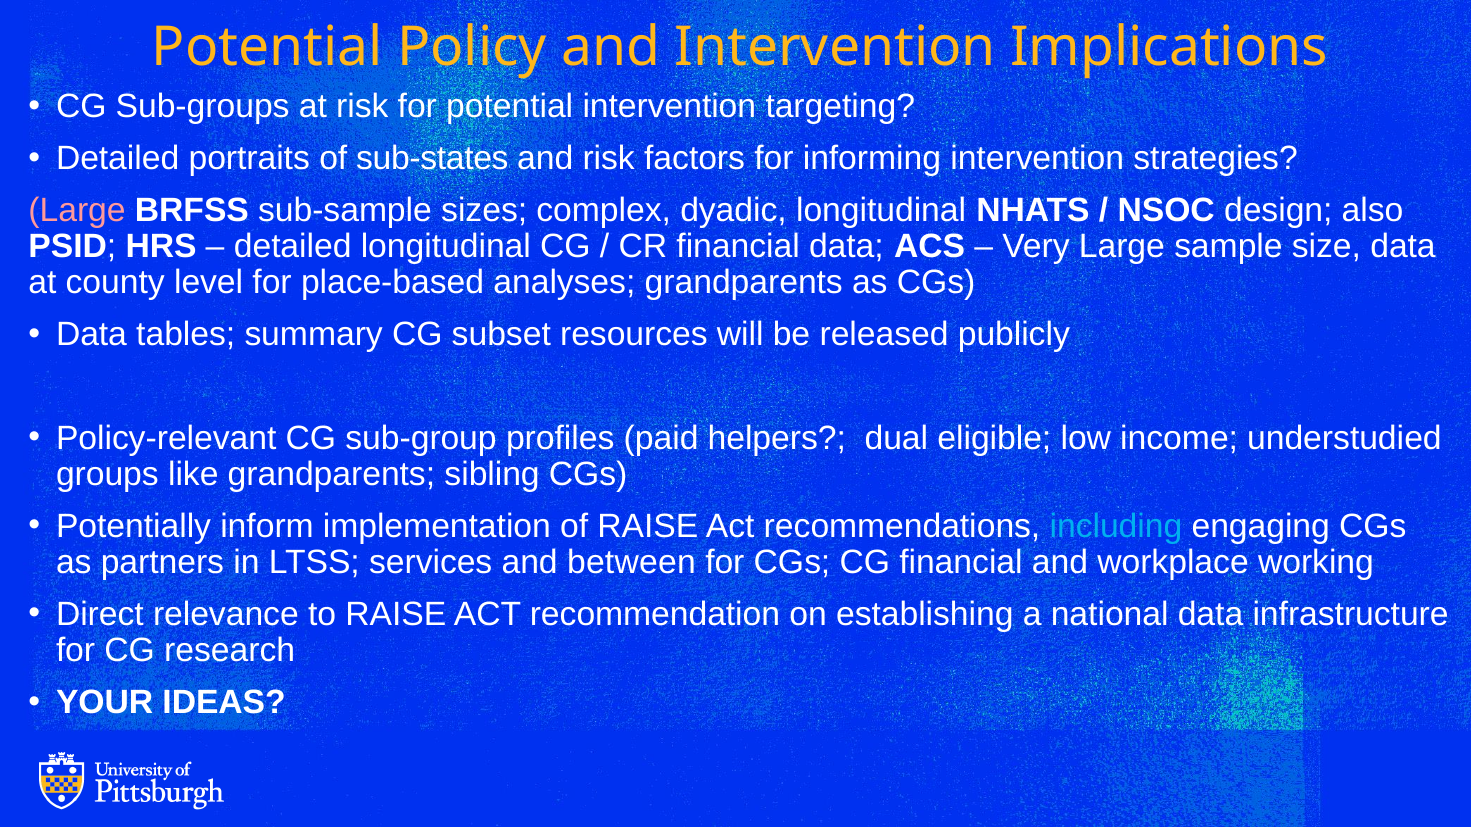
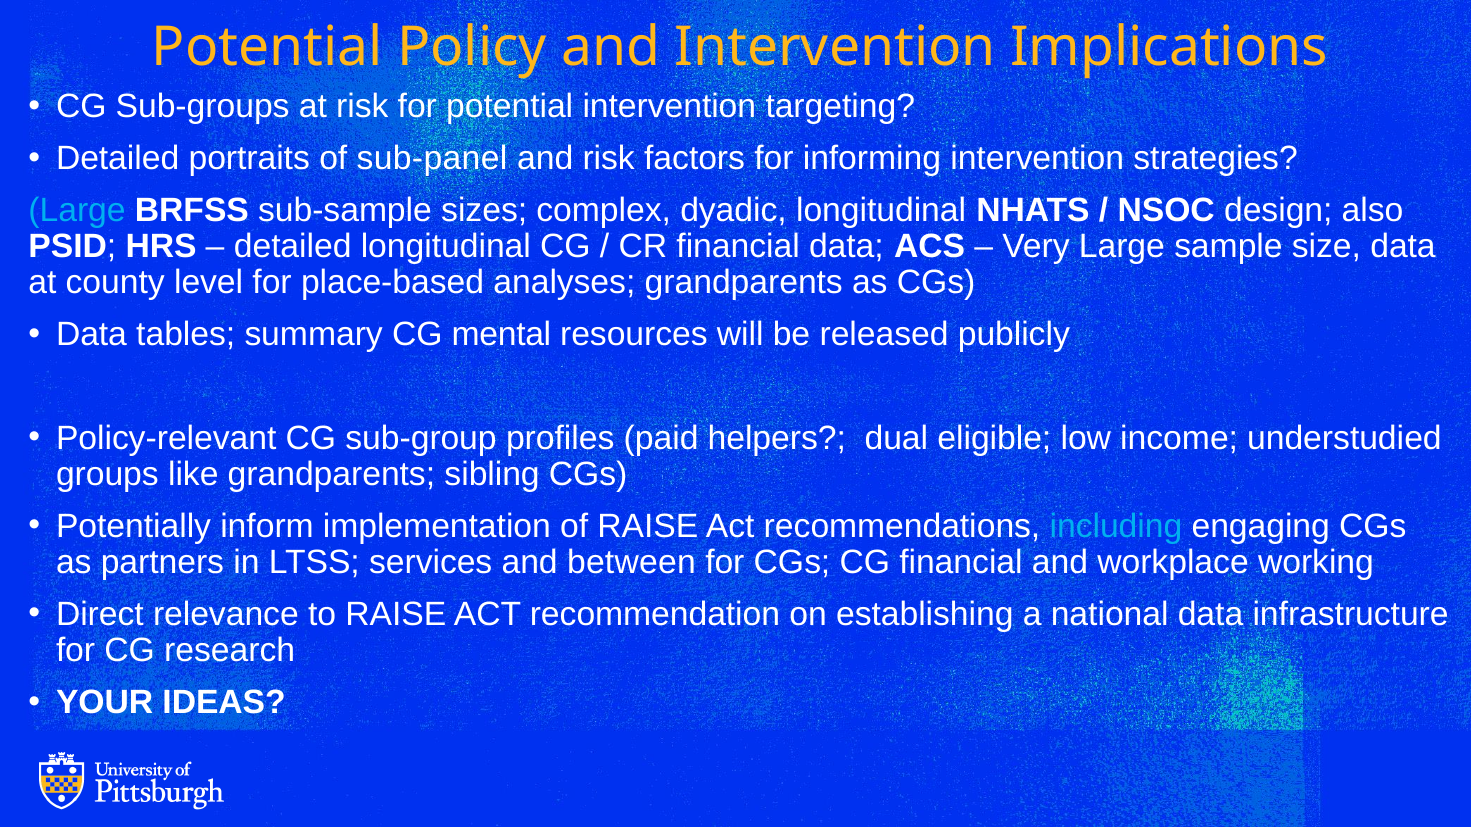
sub-states: sub-states -> sub-panel (432, 158)
Large colour: pink -> light blue (77, 210)
subset: subset -> mental (501, 335)
